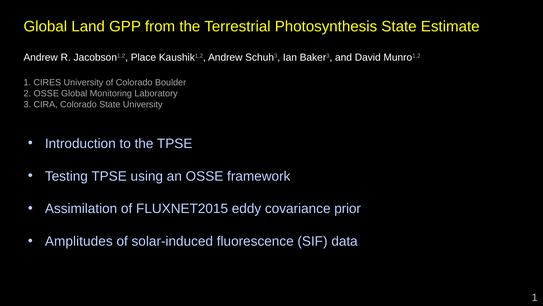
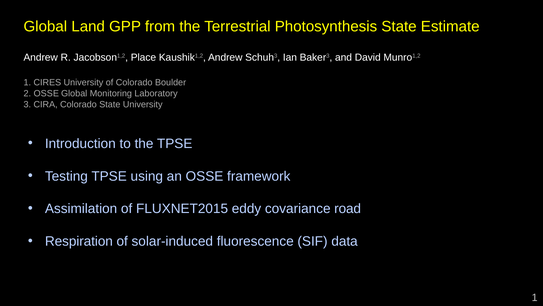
prior: prior -> road (348, 208)
Amplitudes: Amplitudes -> Respiration (79, 241)
